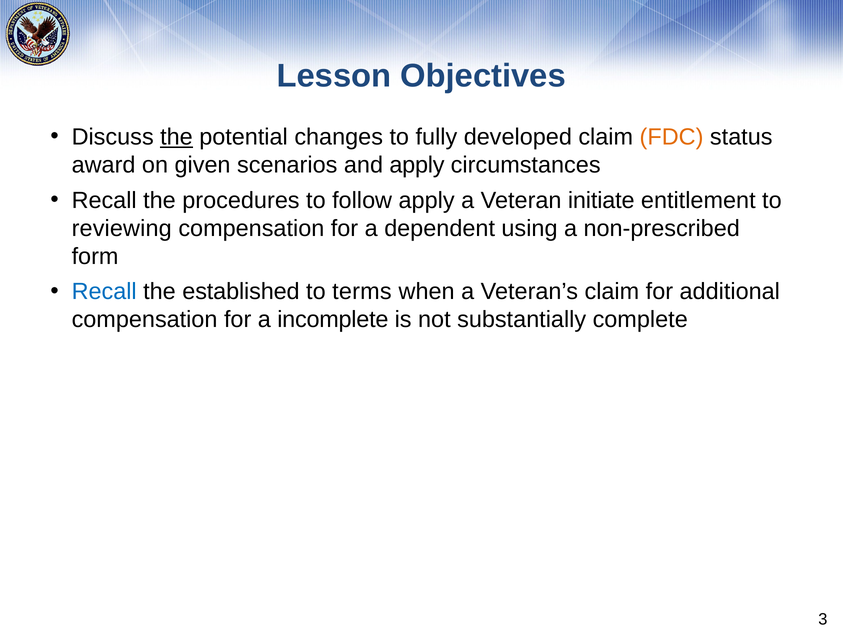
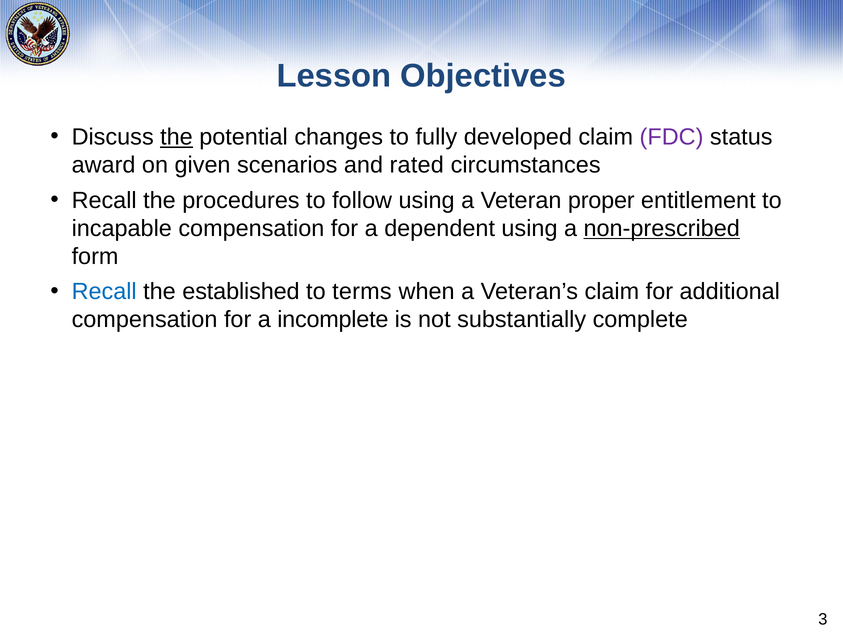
FDC colour: orange -> purple (672, 137)
and apply: apply -> rated (417, 165)
follow apply: apply -> using (427, 200)
initiate: initiate -> proper (601, 200)
reviewing: reviewing -> incapable (122, 228)
non-prescribed underline: none -> present (662, 228)
